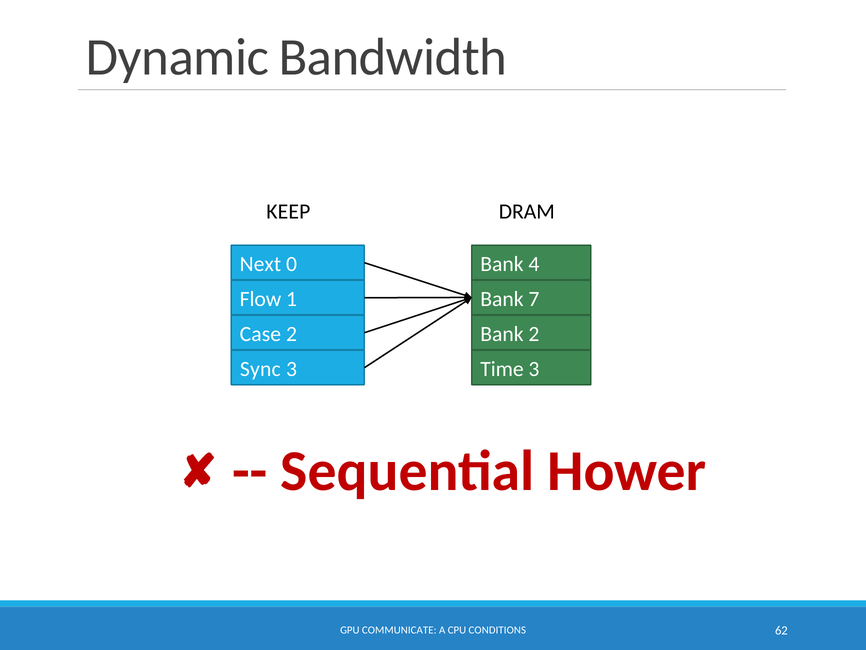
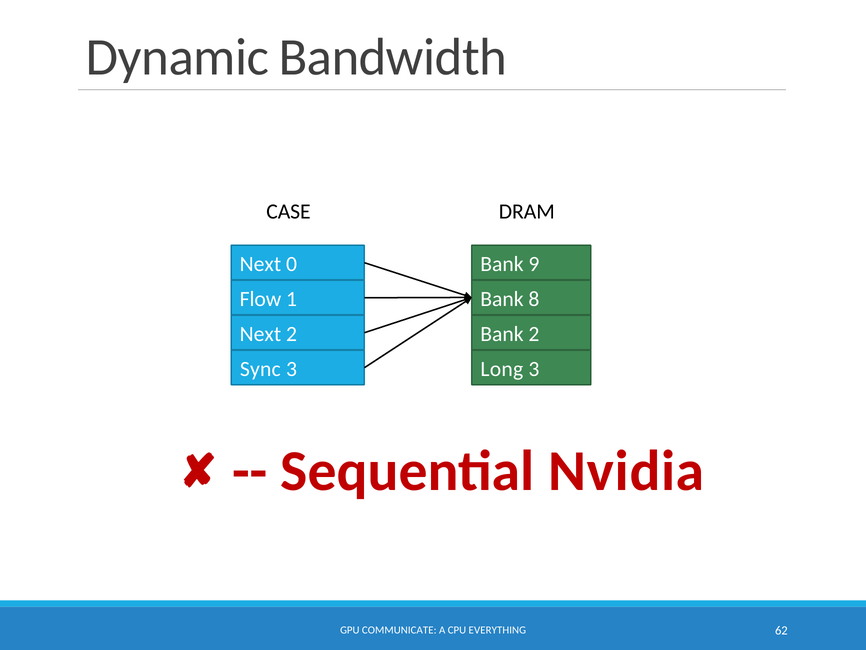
KEEP: KEEP -> CASE (288, 211)
4: 4 -> 9 (534, 264)
7: 7 -> 8 (534, 299)
Case: Case -> Next (260, 334)
Time: Time -> Long (502, 369)
Hower: Hower -> Nvidia (626, 471)
CONDITIONS: CONDITIONS -> EVERYTHING (497, 630)
